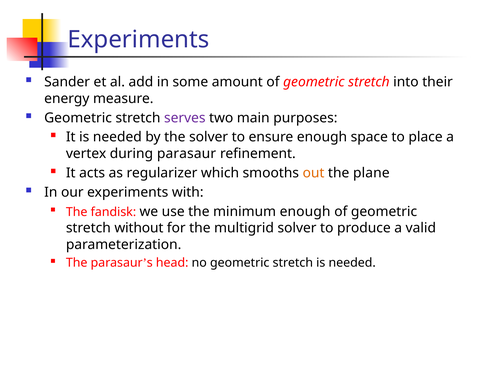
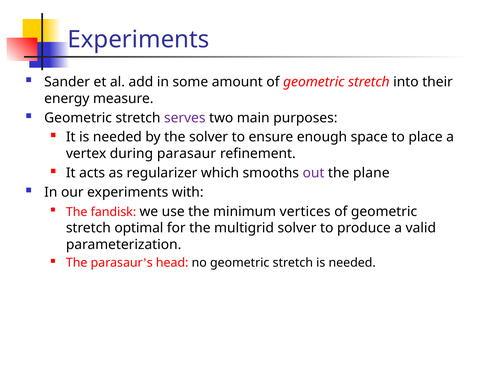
out colour: orange -> purple (314, 173)
minimum enough: enough -> vertices (305, 212)
without: without -> optimal (139, 228)
